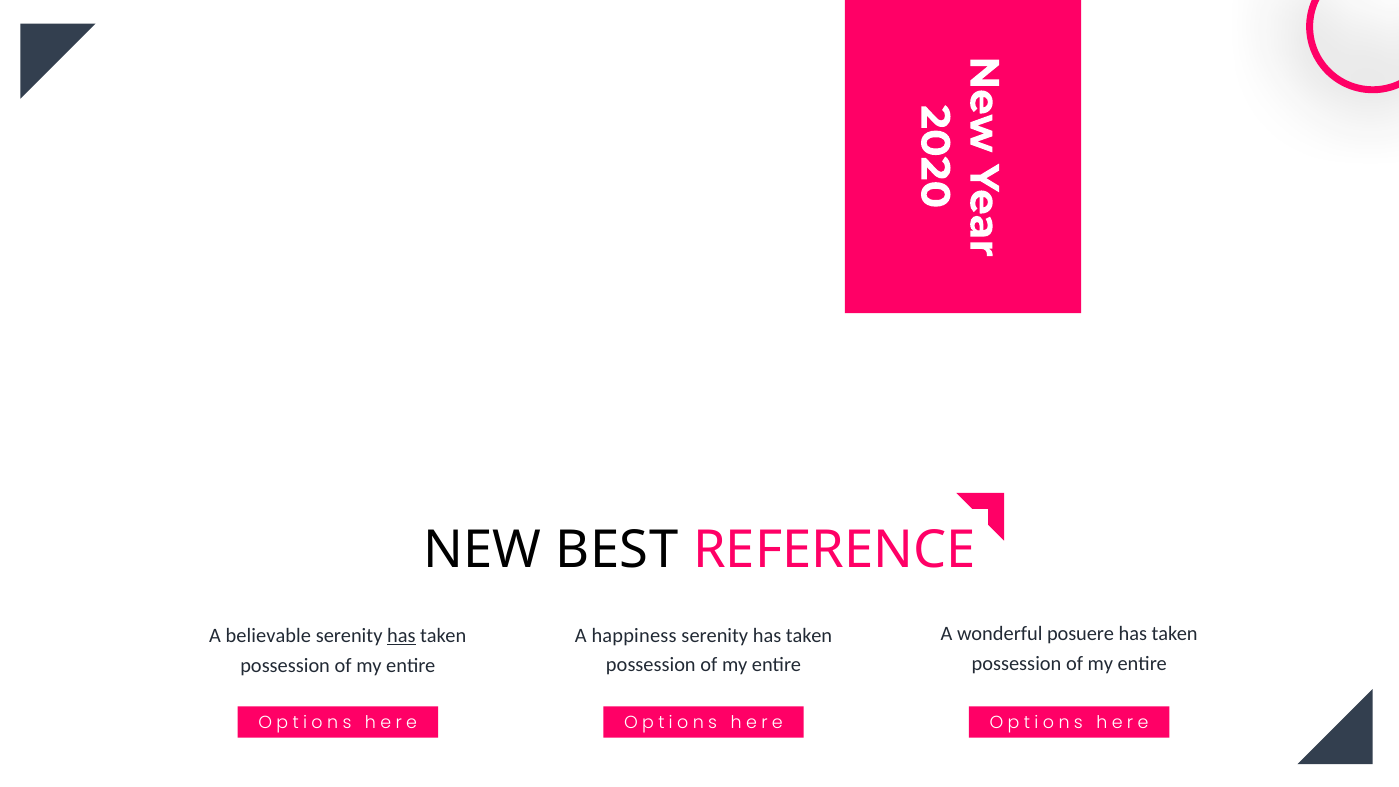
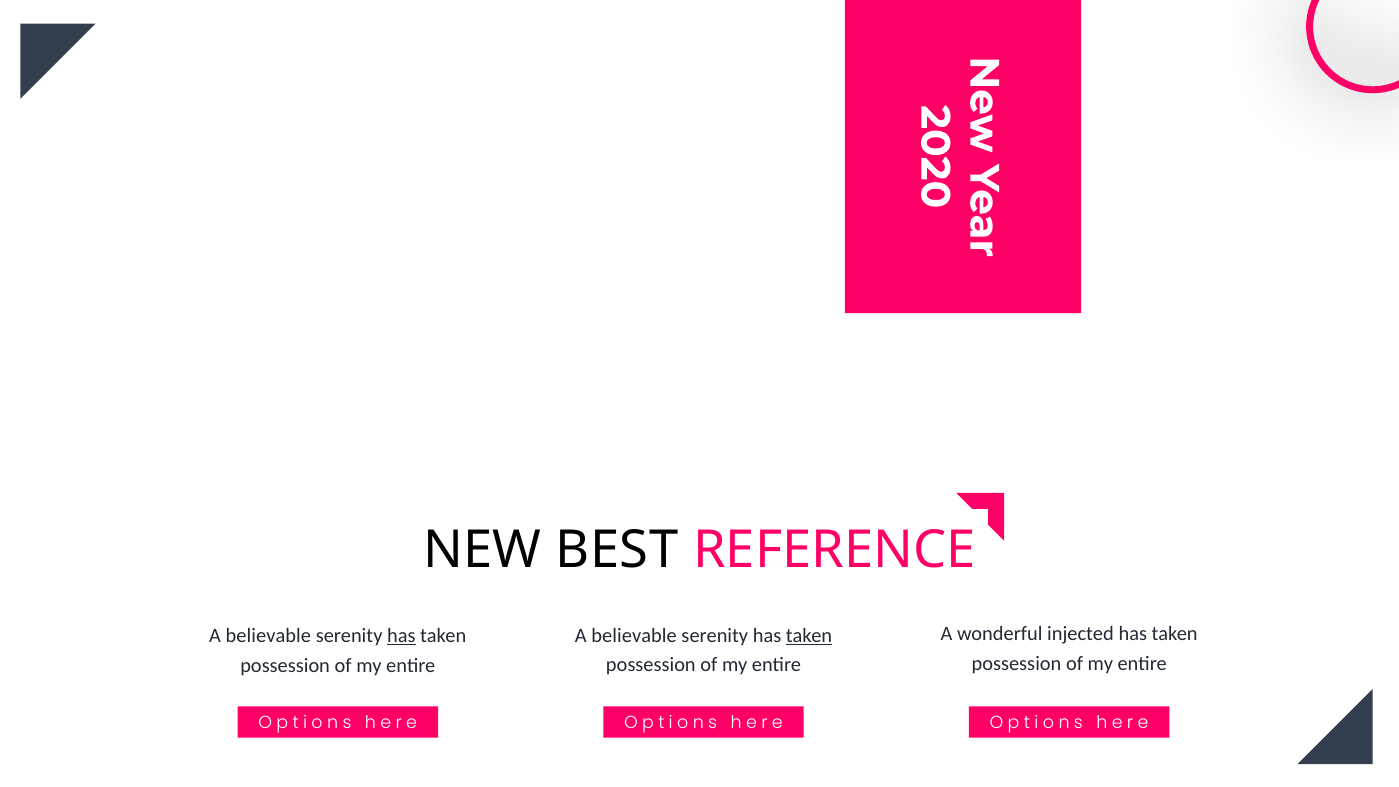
posuere: posuere -> injected (1080, 634)
happiness: happiness -> believable (634, 635)
taken underline: none -> present (809, 635)
